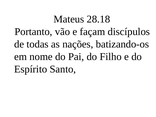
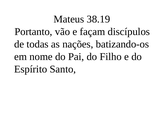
28.18: 28.18 -> 38.19 (98, 19)
